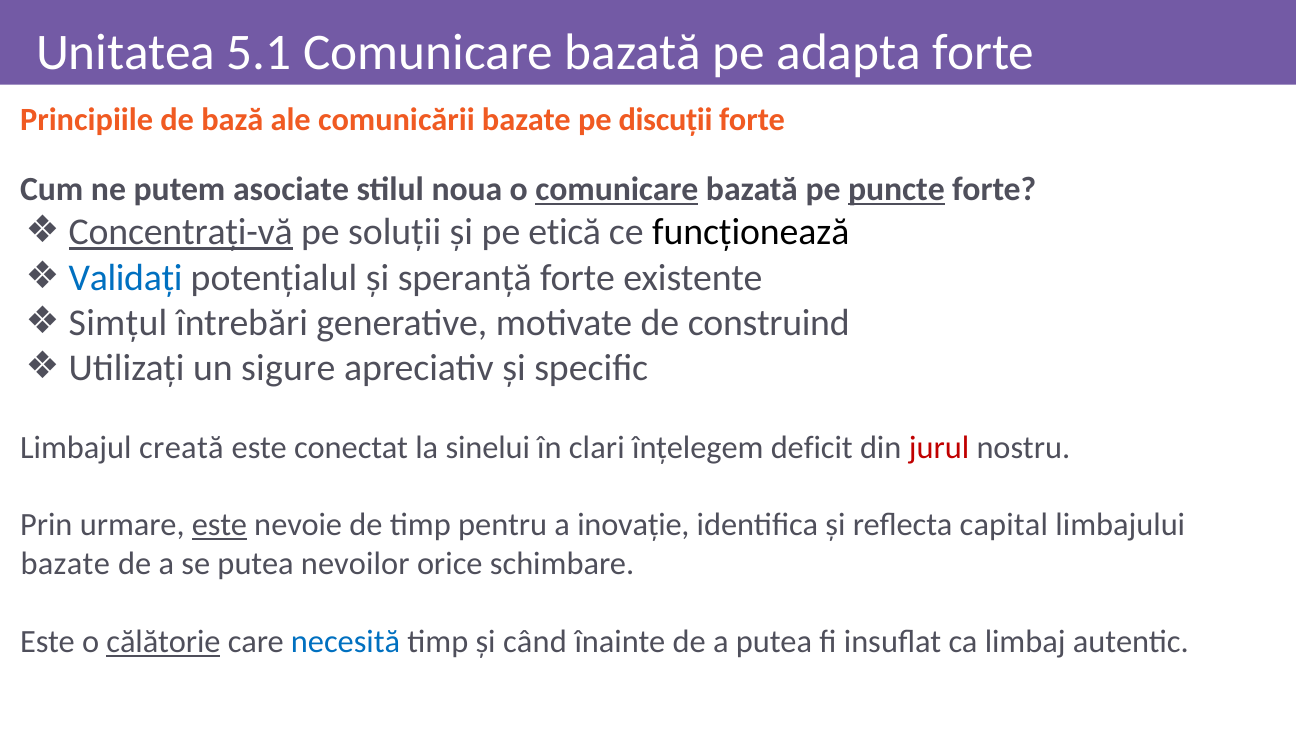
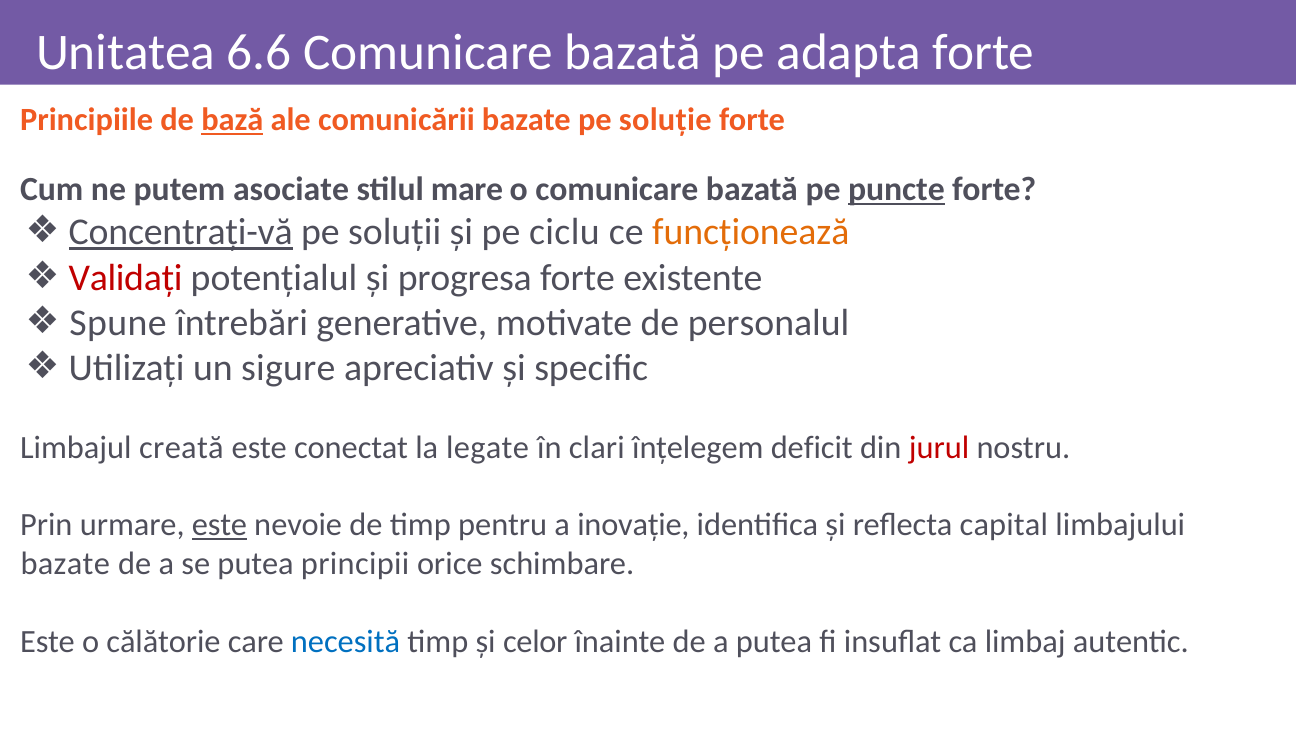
5.1: 5.1 -> 6.6 (259, 52)
bază underline: none -> present (232, 120)
discuții: discuții -> soluție (665, 120)
noua: noua -> mare (467, 189)
comunicare underline: present -> none (617, 189)
etică: etică -> ciclu (564, 232)
funcționează colour: black -> orange (751, 232)
Validați colour: blue -> red (126, 278)
speranță: speranță -> progresa (465, 278)
Simțul: Simțul -> Spune (118, 323)
construind: construind -> personalul (769, 323)
sinelui: sinelui -> legate (488, 447)
nevoilor: nevoilor -> principii (355, 564)
călătorie underline: present -> none (164, 642)
când: când -> celor (535, 642)
